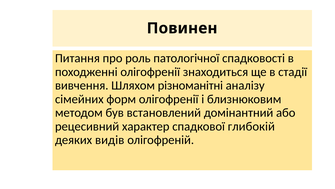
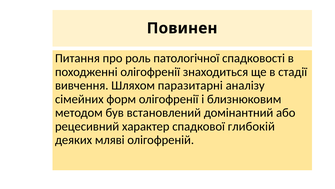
різноманітні: різноманітні -> паразитарні (190, 85)
видів: видів -> мляві (110, 140)
